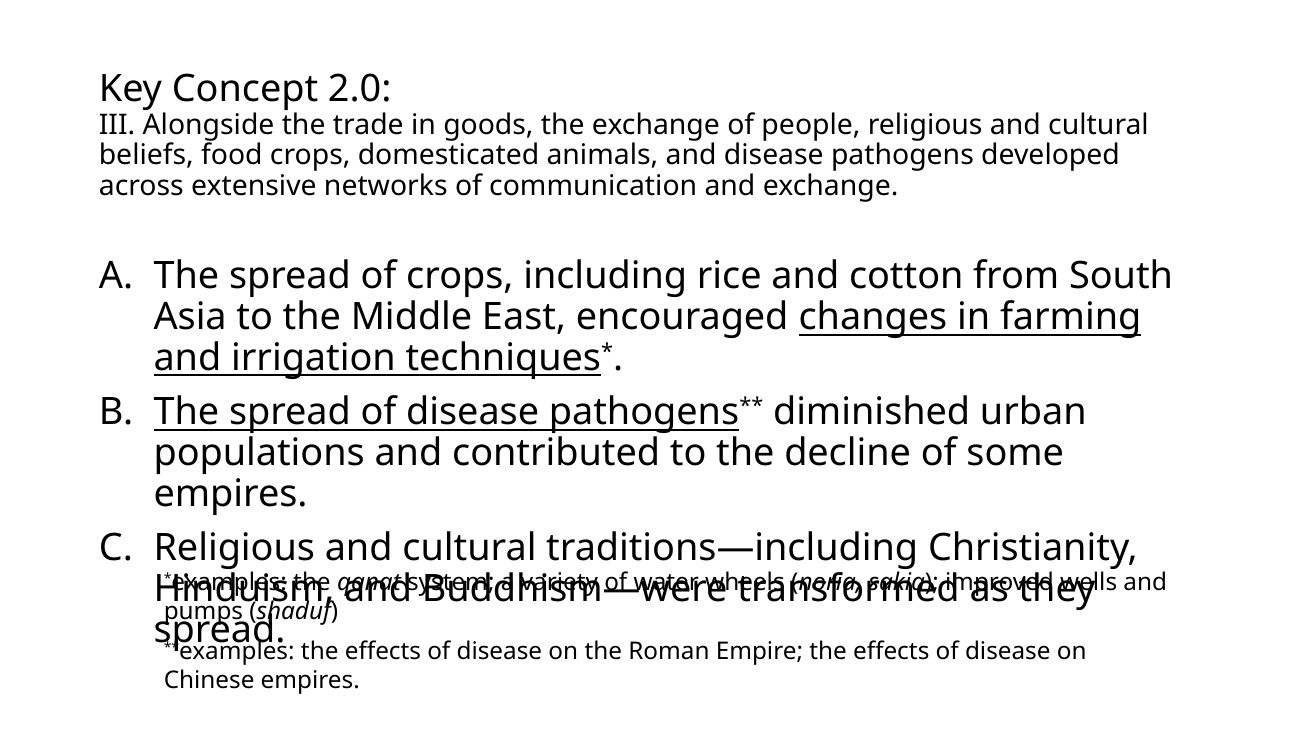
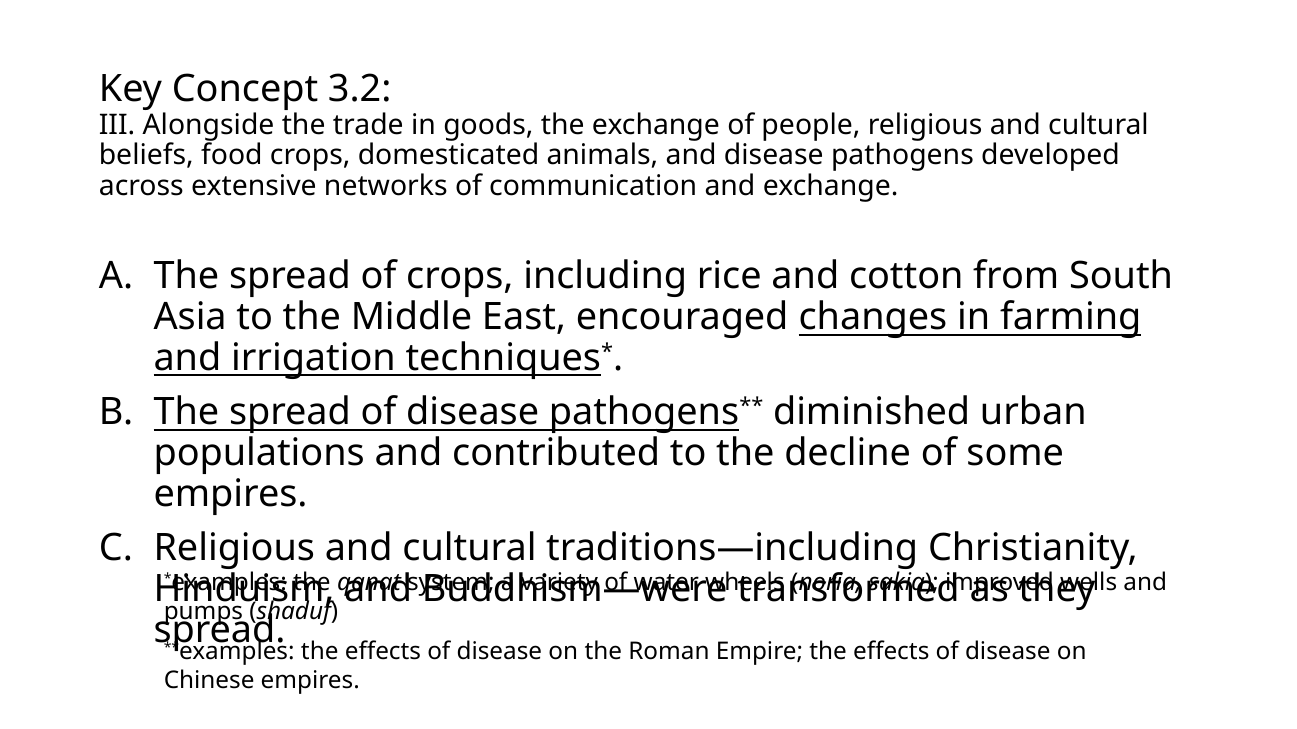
2.0: 2.0 -> 3.2 (360, 89)
